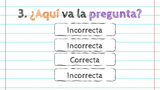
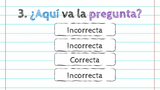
¿Aquí colour: orange -> blue (45, 13)
